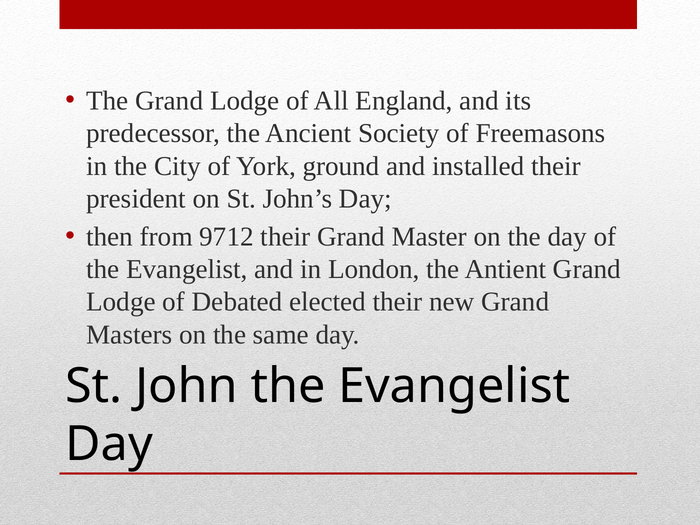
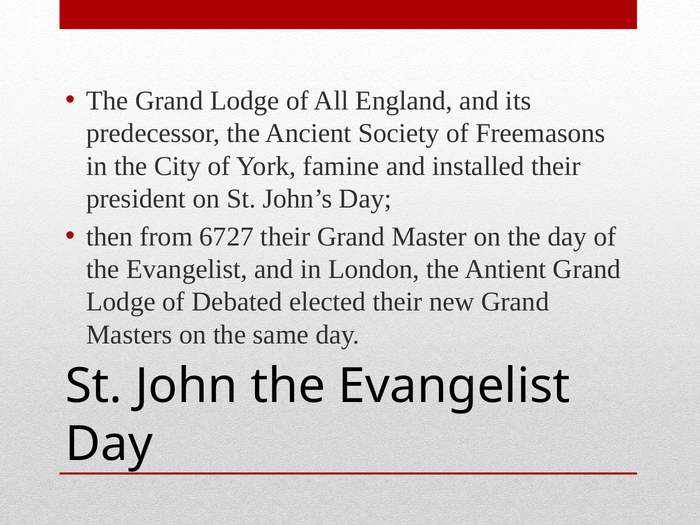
ground: ground -> famine (341, 166)
9712: 9712 -> 6727 (227, 237)
